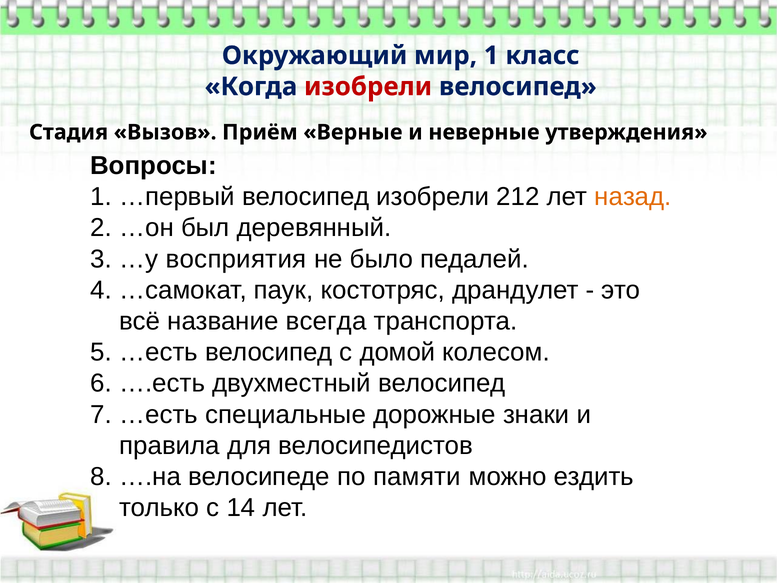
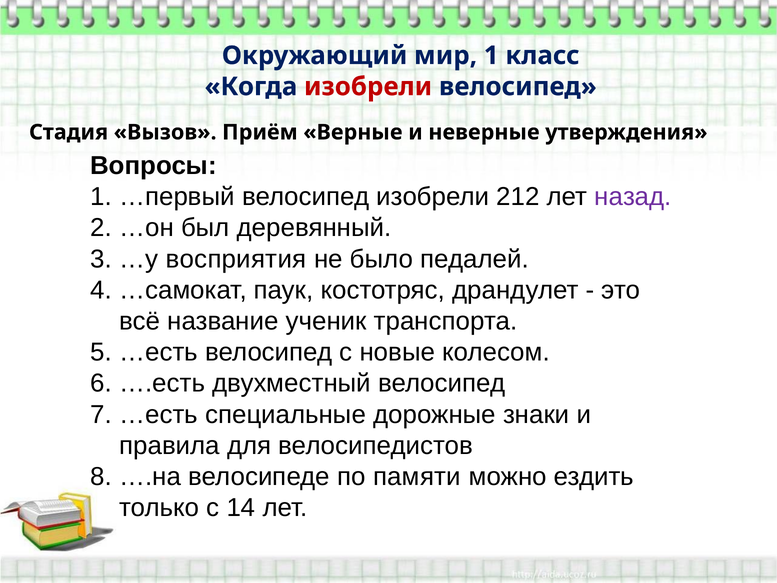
назад colour: orange -> purple (633, 197)
всегда: всегда -> ученик (326, 321)
домой: домой -> новые (397, 352)
